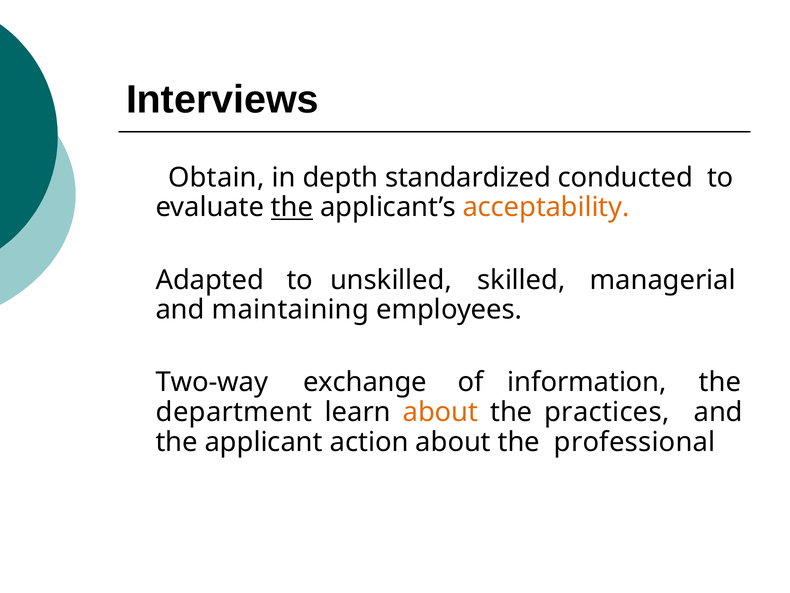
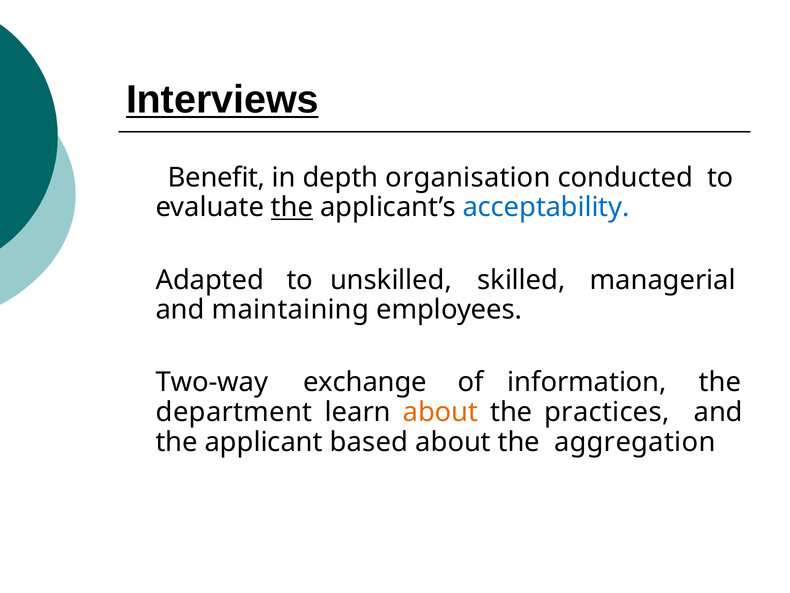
Interviews underline: none -> present (222, 100)
Obtain: Obtain -> Benefit (217, 177)
standardized: standardized -> organisation (468, 177)
acceptability colour: orange -> blue (546, 207)
action: action -> based (369, 442)
professional: professional -> aggregation (635, 442)
